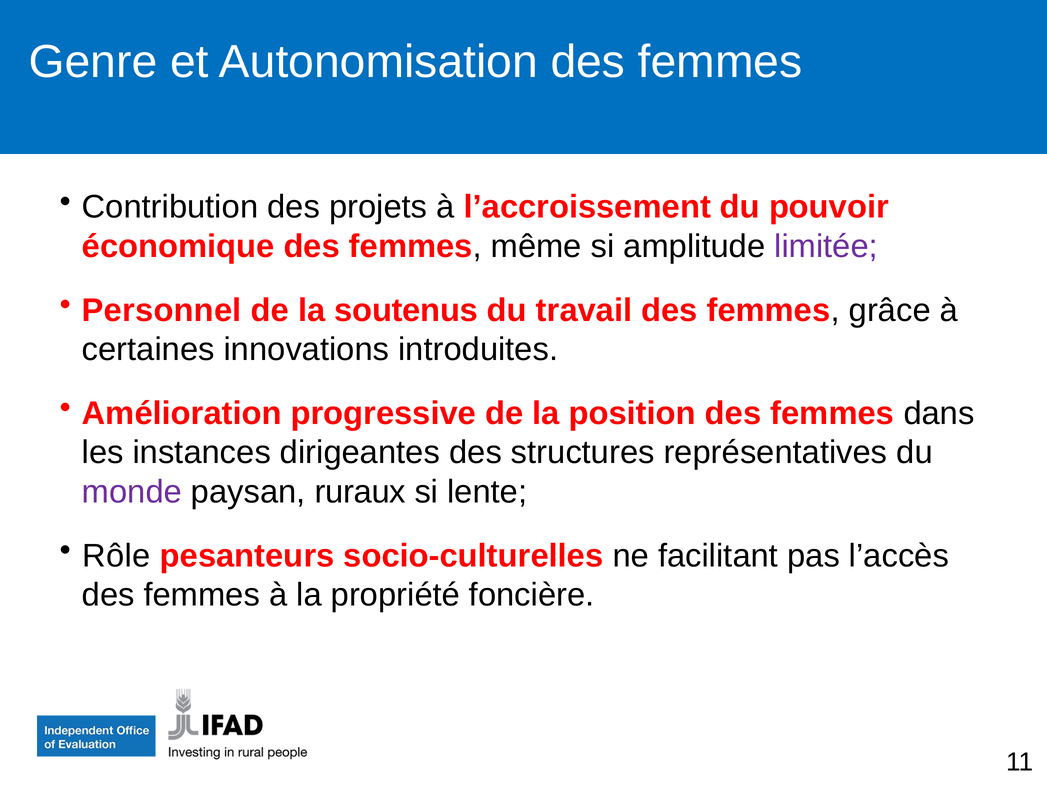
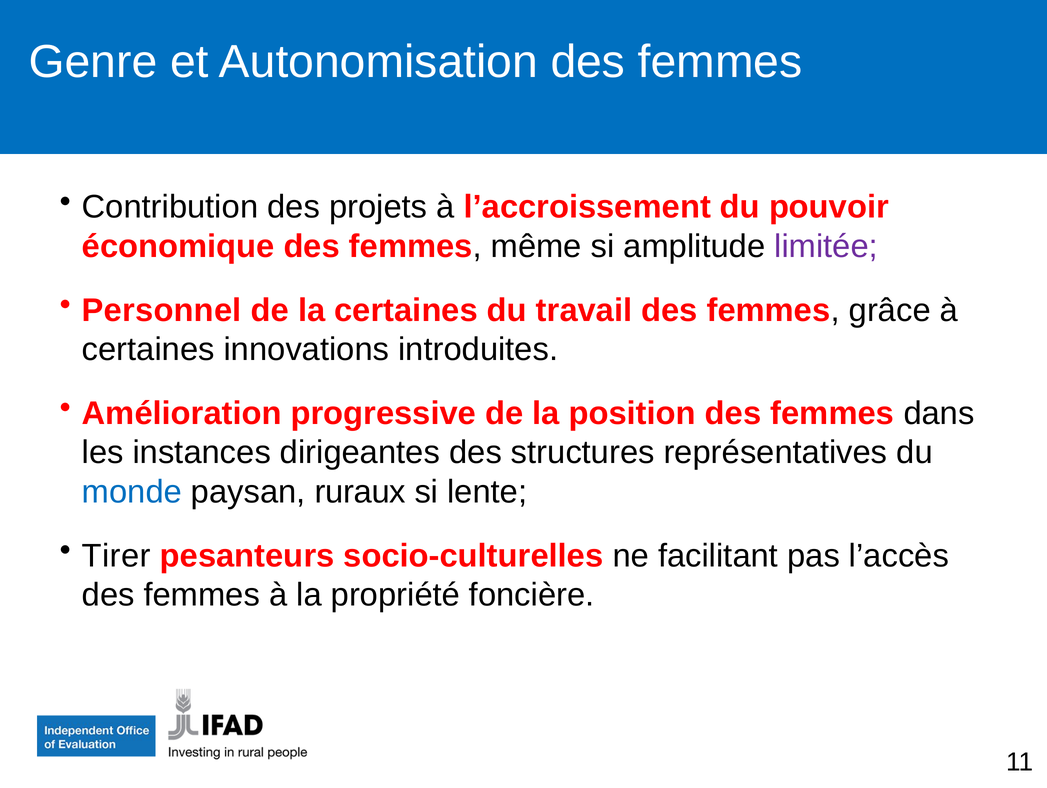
la soutenus: soutenus -> certaines (406, 310)
monde colour: purple -> blue (132, 492)
Rôle: Rôle -> Tirer (116, 556)
